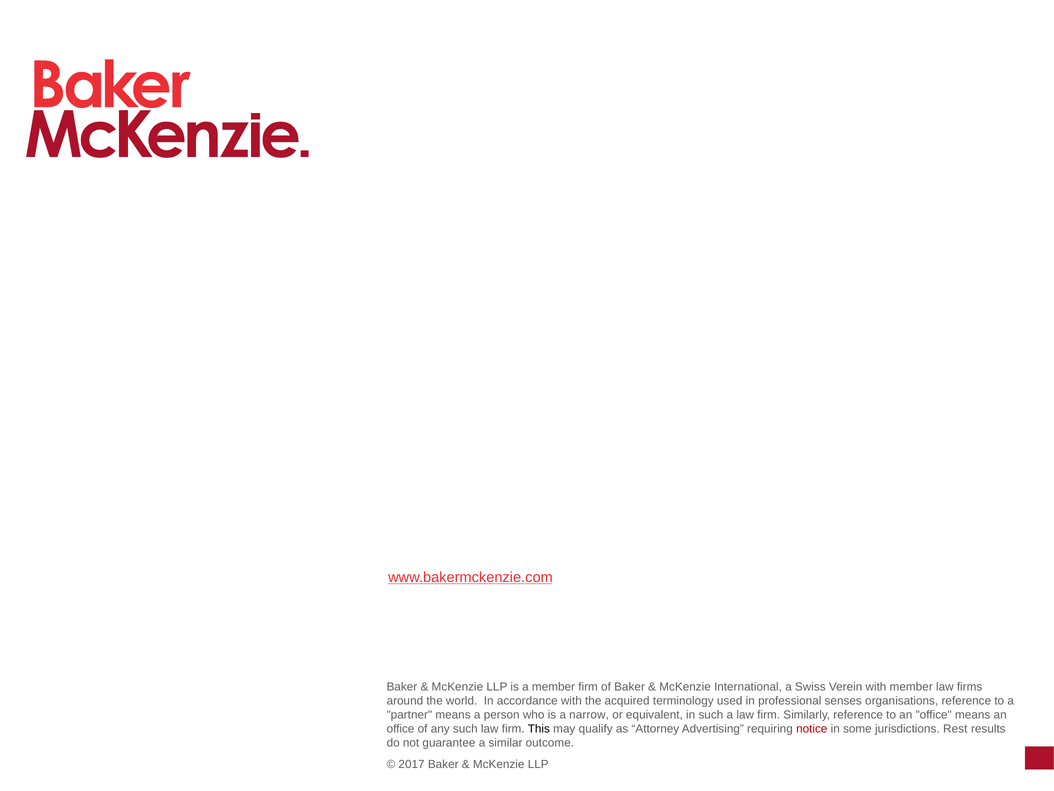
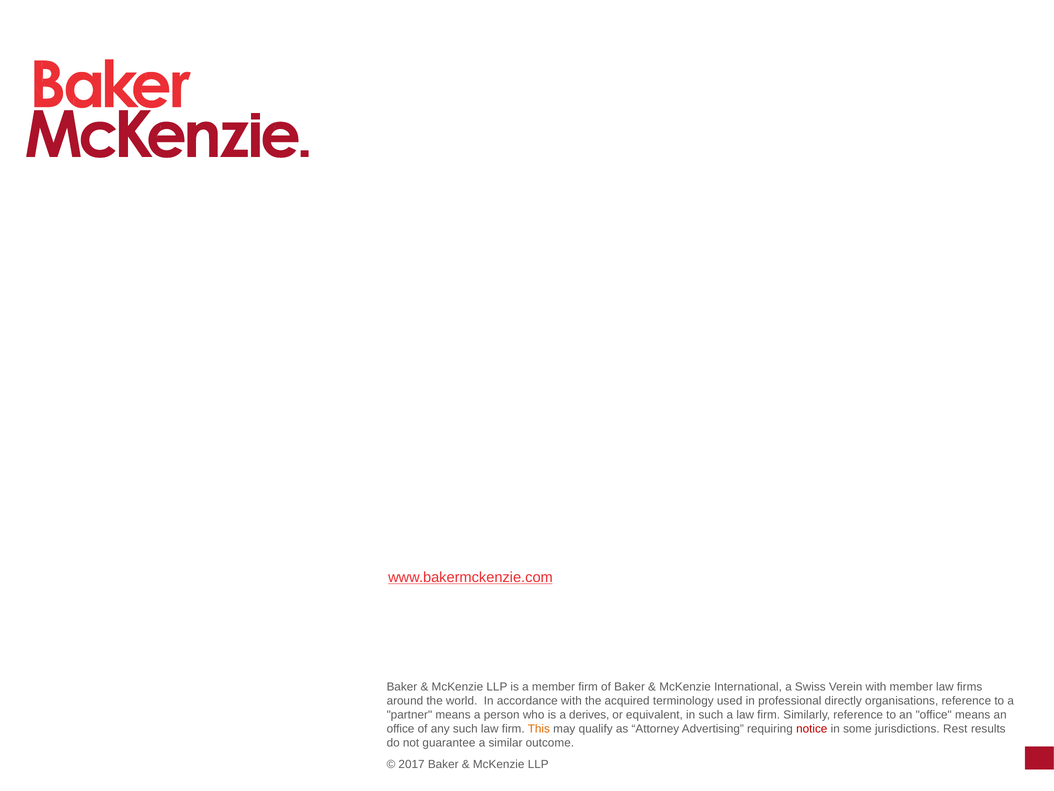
senses: senses -> directly (843, 700)
narrow: narrow -> derives (589, 714)
This colour: black -> orange (539, 728)
